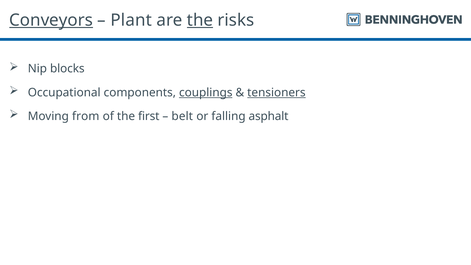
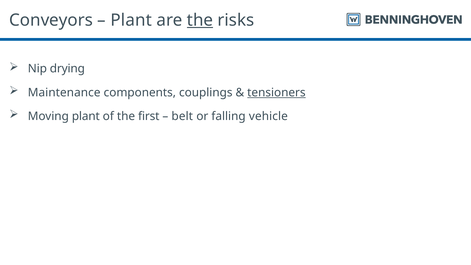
Conveyors underline: present -> none (51, 20)
blocks: blocks -> drying (67, 69)
Occupational: Occupational -> Maintenance (64, 93)
couplings underline: present -> none (206, 93)
Moving from: from -> plant (86, 116)
asphalt: asphalt -> vehicle (268, 116)
